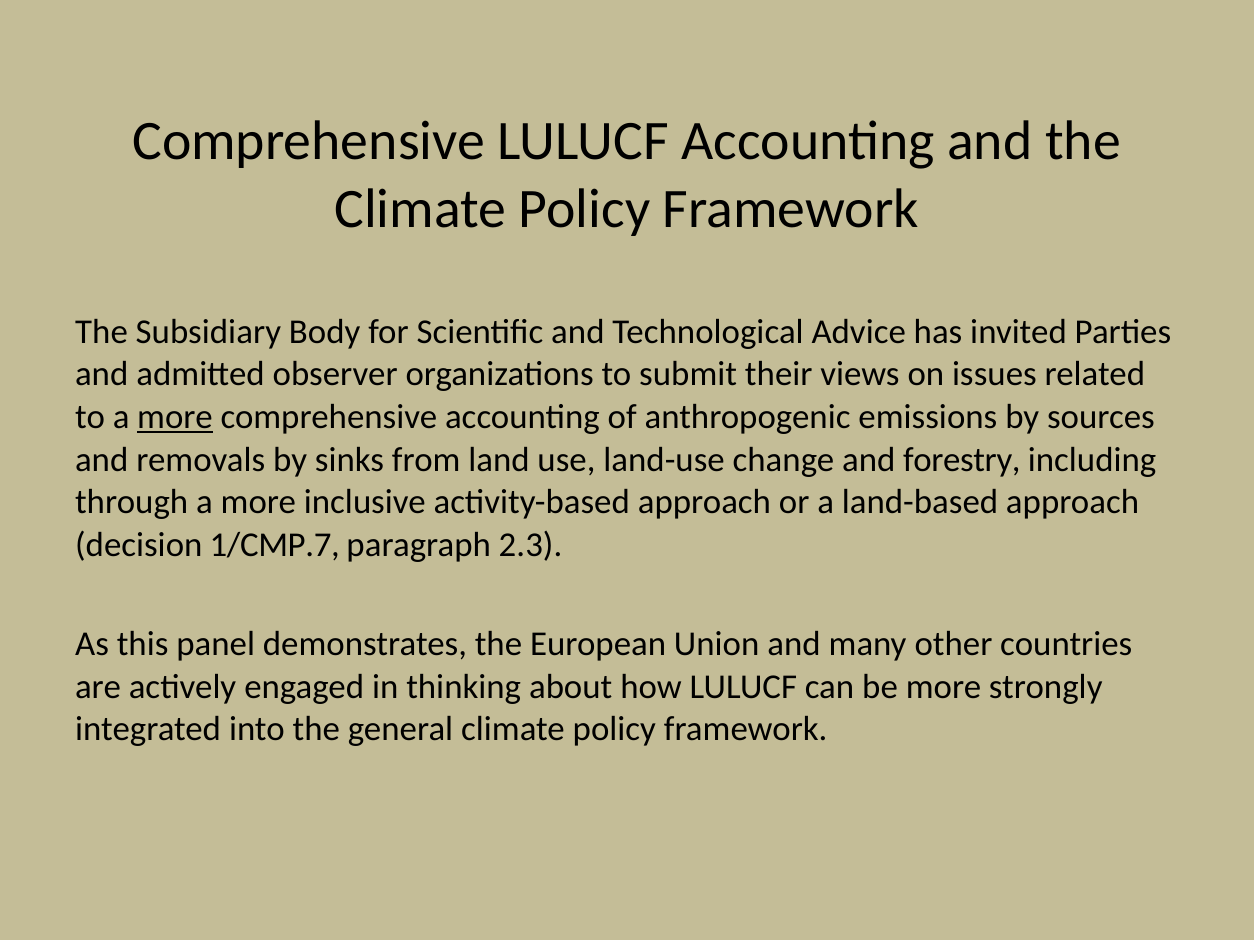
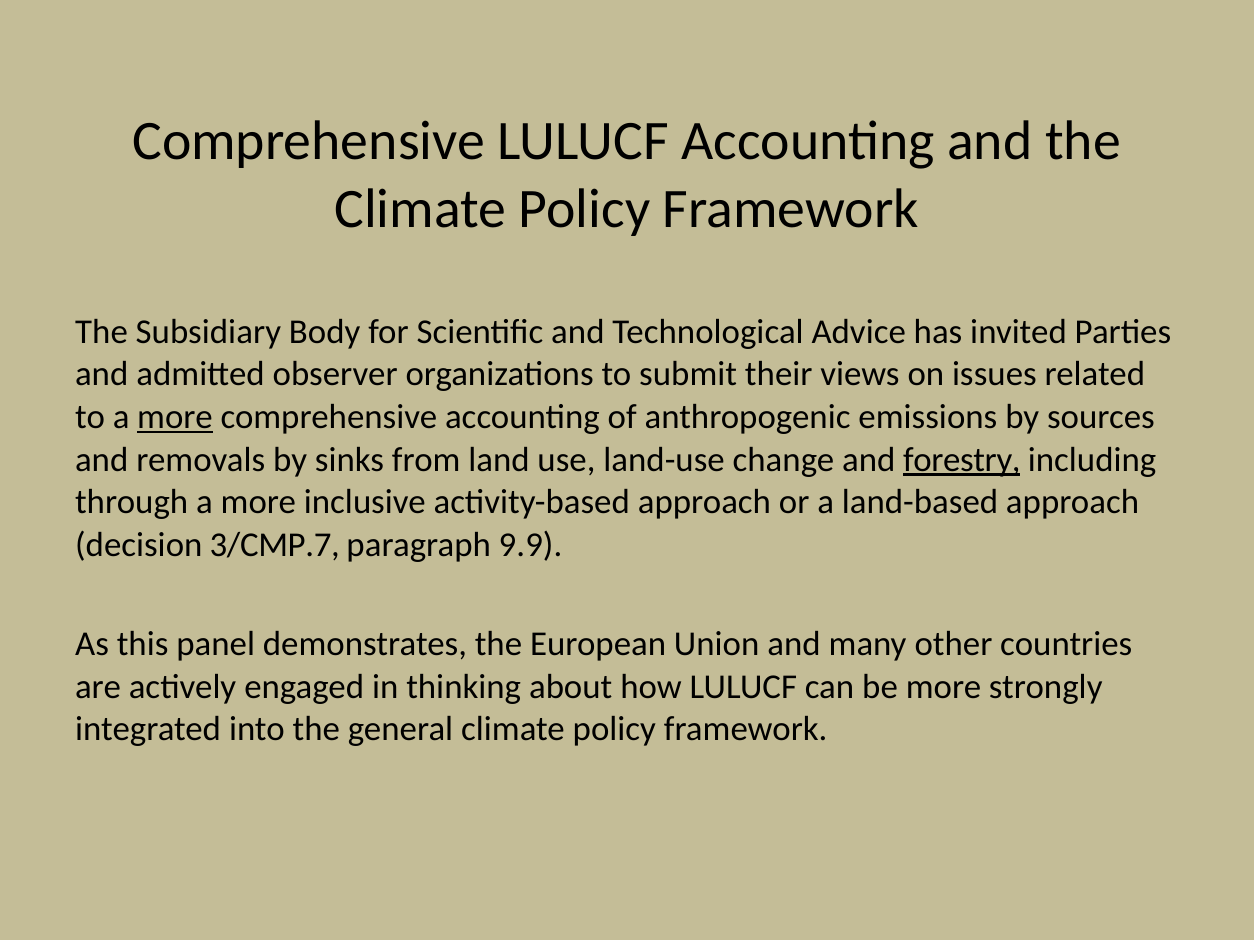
forestry underline: none -> present (962, 460)
1/CMP.7: 1/CMP.7 -> 3/CMP.7 (275, 545)
2.3: 2.3 -> 9.9 (531, 545)
